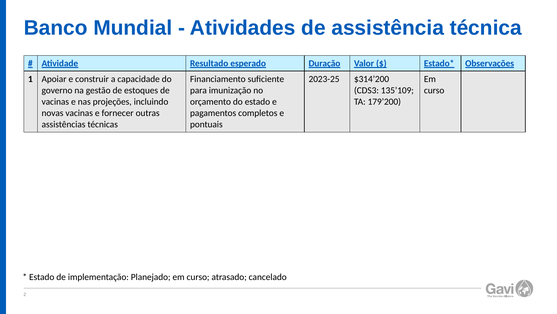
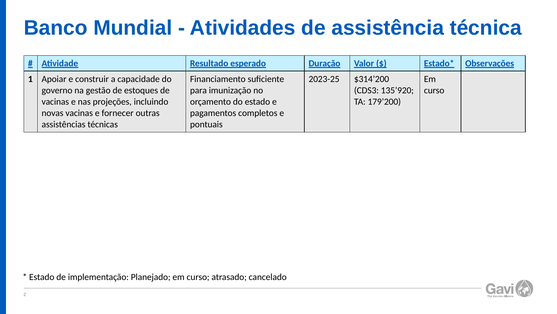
135’109: 135’109 -> 135’920 (397, 90)
